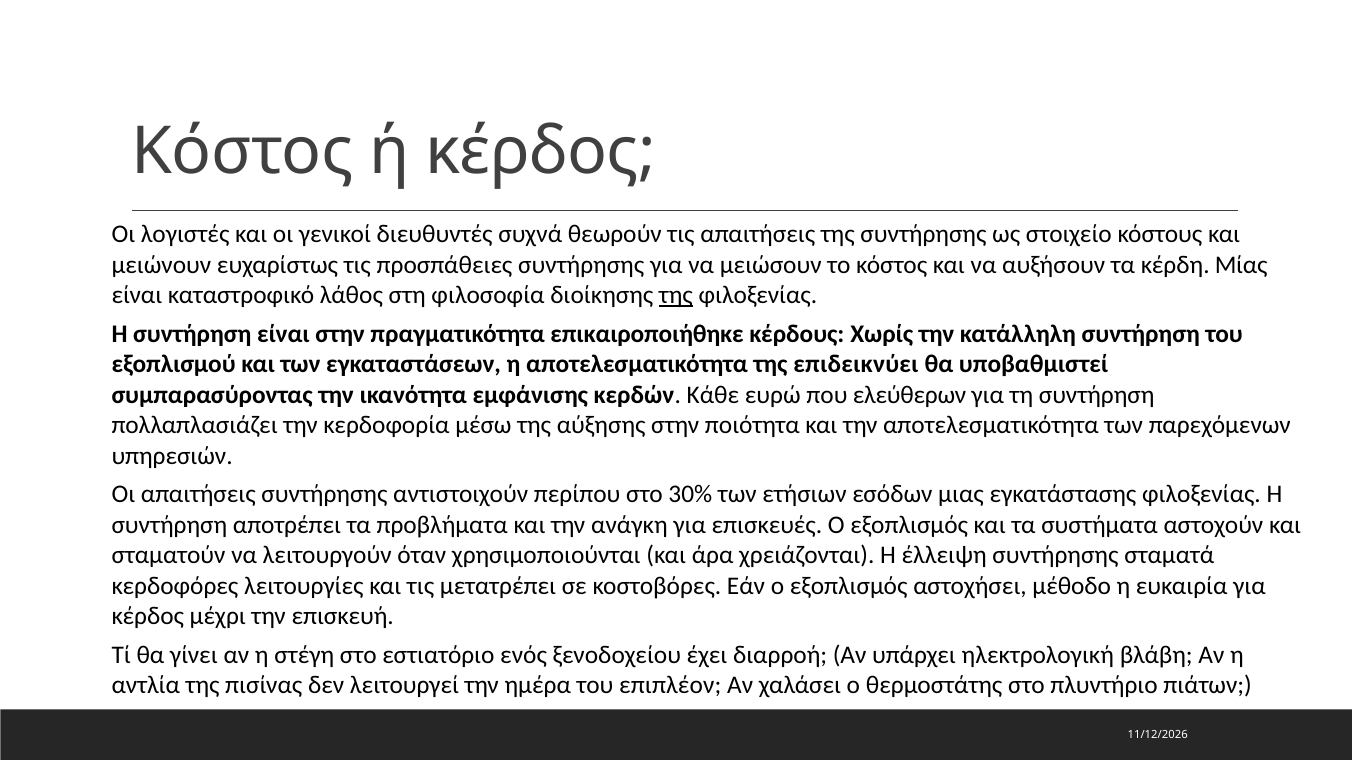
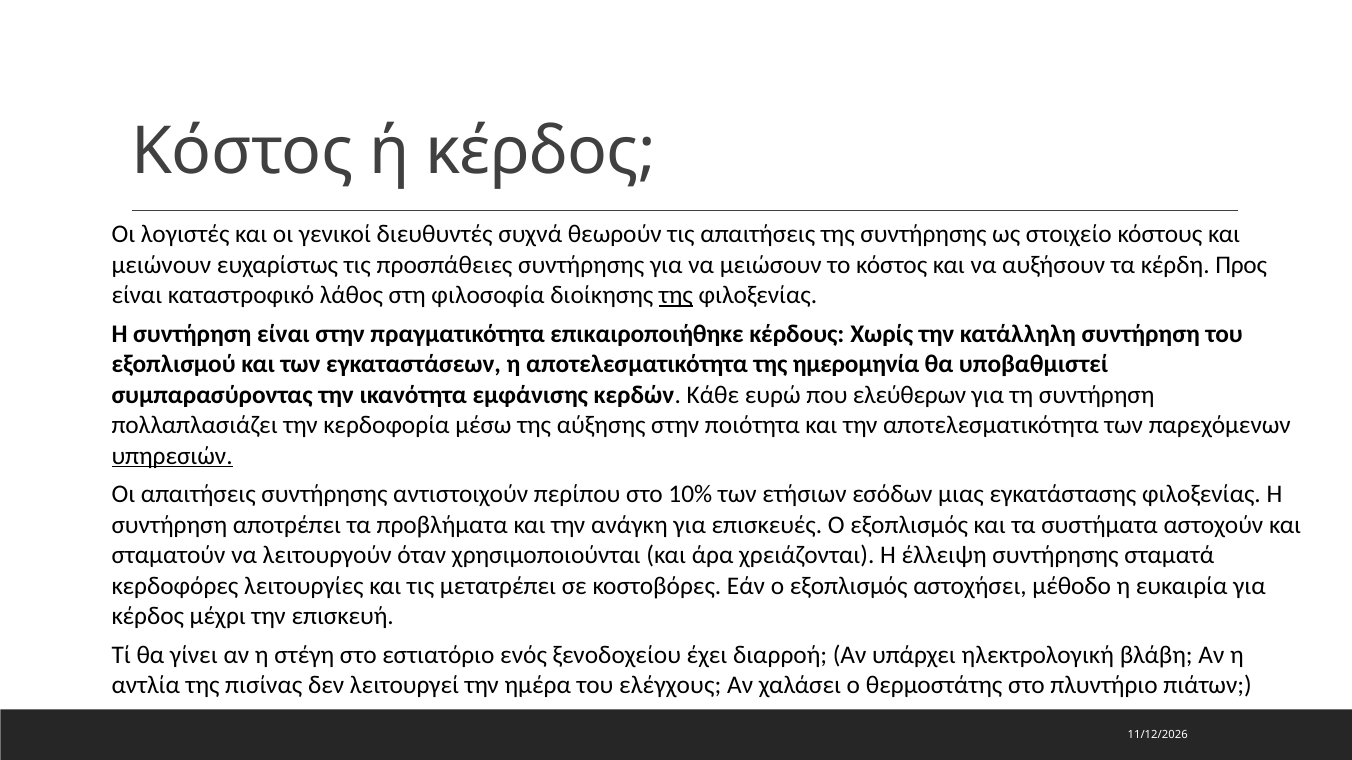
Μίας: Μίας -> Προς (1241, 265)
επιδεικνύει: επιδεικνύει -> ημερομηνία (856, 365)
υπηρεσιών underline: none -> present (172, 456)
30%: 30% -> 10% (690, 495)
επιπλέον: επιπλέον -> ελέγχους (670, 686)
